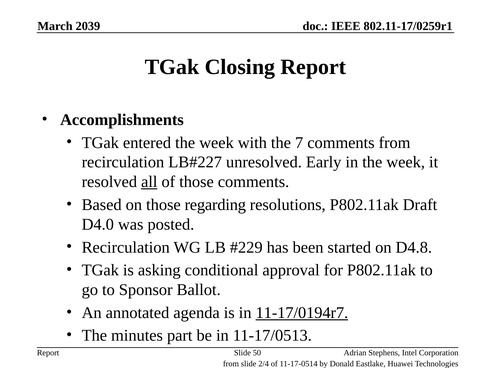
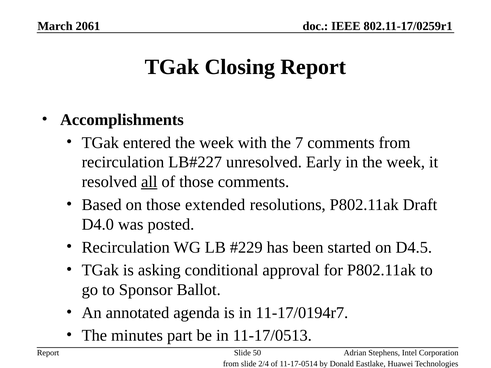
2039: 2039 -> 2061 (88, 26)
regarding: regarding -> extended (215, 205)
D4.8: D4.8 -> D4.5 (414, 247)
11-17/0194r7 underline: present -> none (302, 313)
